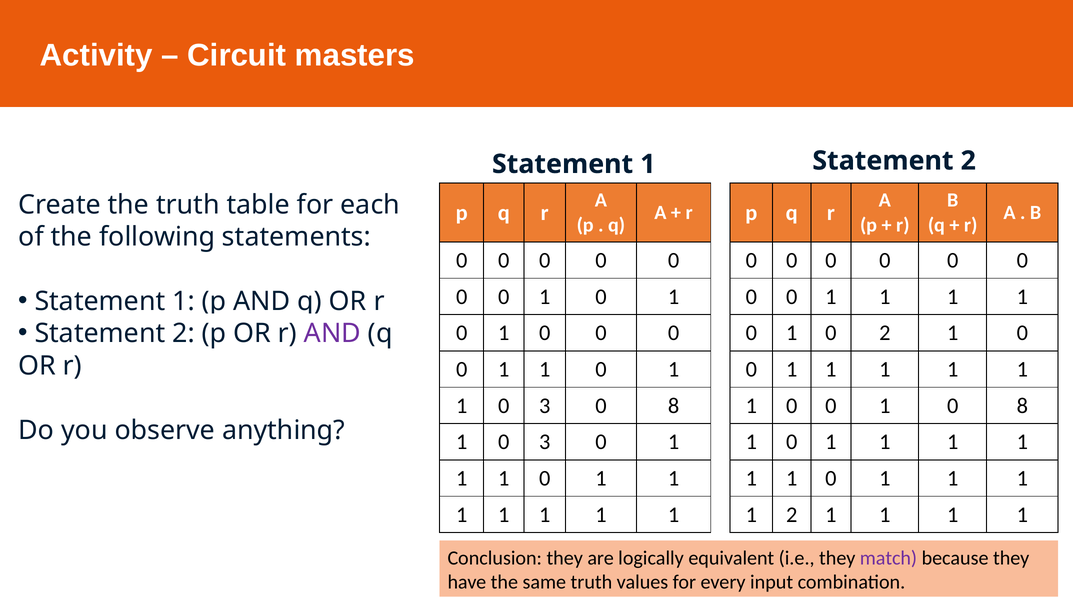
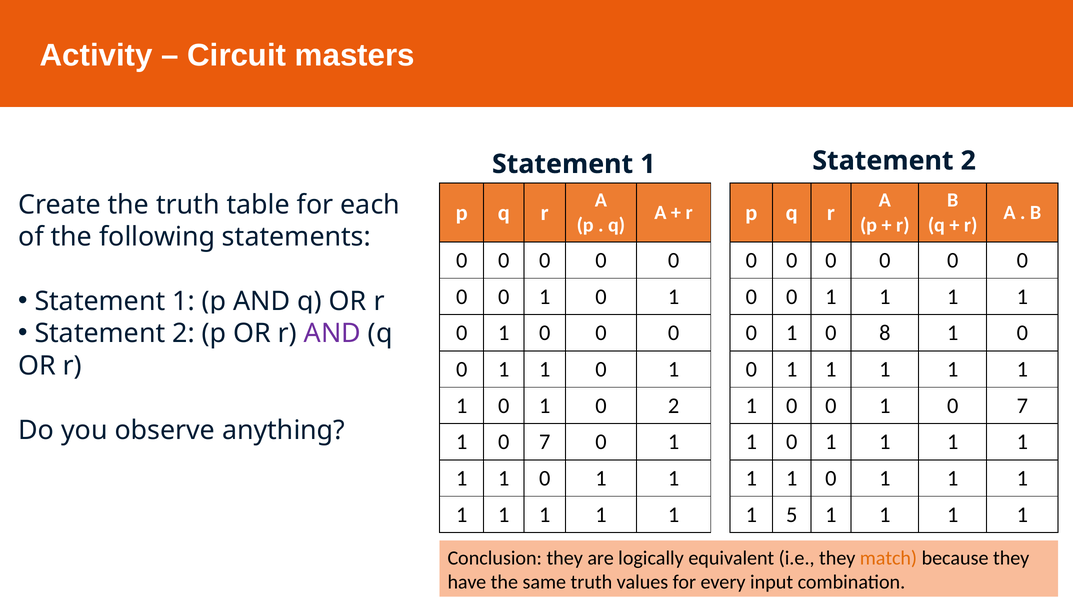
0 2: 2 -> 8 (885, 333)
3: 3 -> 1 (545, 405)
8: 8 -> 2 (674, 405)
0 1 0 8: 8 -> 7 (1022, 405)
3: 3 -> 7 (545, 442)
1 2: 2 -> 5 (792, 514)
match colour: purple -> orange (888, 557)
